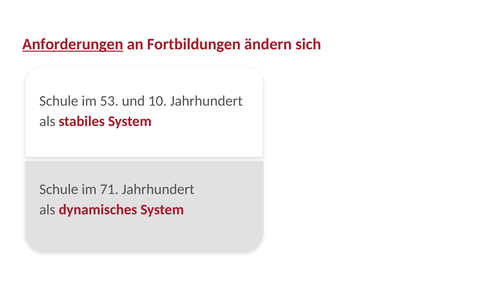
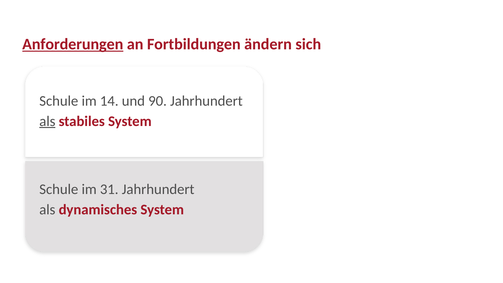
53: 53 -> 14 (109, 101)
10: 10 -> 90 (158, 101)
als underline: none -> present (47, 121)
71: 71 -> 31 (109, 189)
